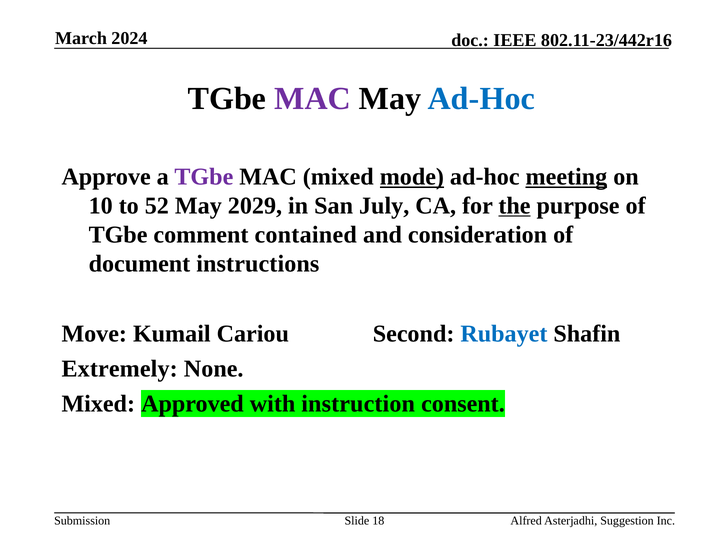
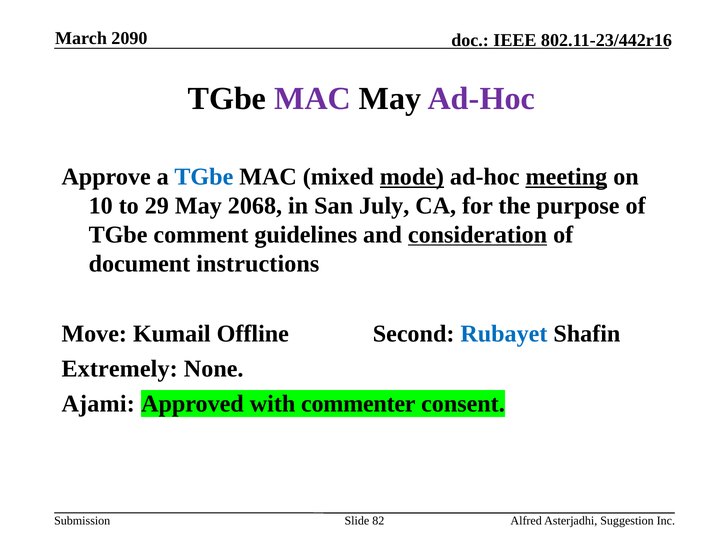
2024: 2024 -> 2090 (129, 38)
Ad-Hoc colour: blue -> purple (481, 99)
TGbe colour: purple -> blue (204, 176)
52: 52 -> 29 (157, 205)
2029: 2029 -> 2068 (255, 205)
the underline: present -> none (514, 205)
contained: contained -> guidelines (306, 234)
consideration underline: none -> present (478, 234)
Cariou: Cariou -> Offline (253, 333)
Mixed: Mixed -> Ajami (98, 403)
instruction: instruction -> commenter (358, 403)
18: 18 -> 82 (378, 520)
